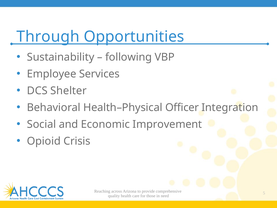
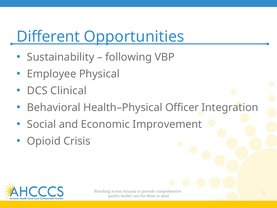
Through: Through -> Different (48, 37)
Services: Services -> Physical (99, 74)
Shelter: Shelter -> Clinical (69, 91)
